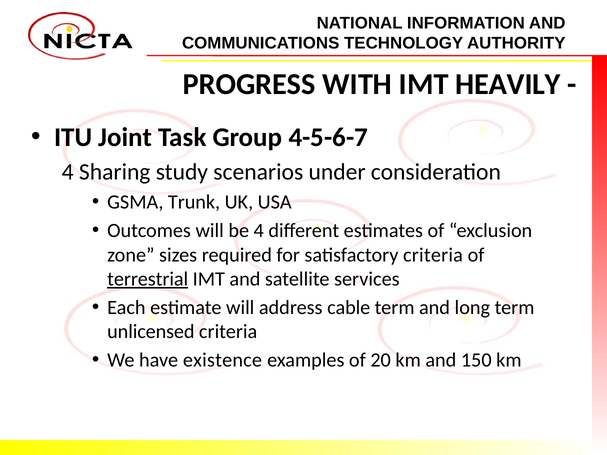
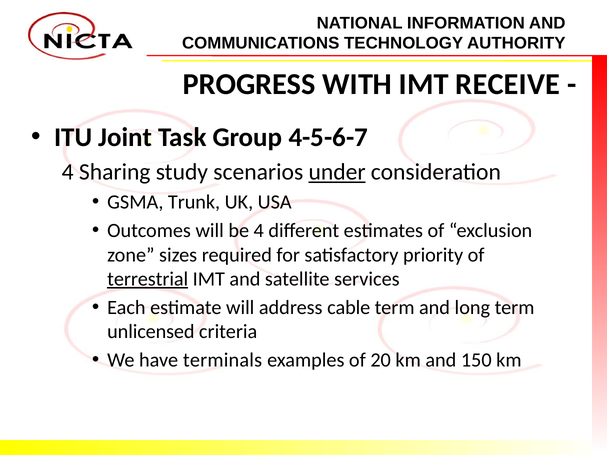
HEAVILY: HEAVILY -> RECEIVE (508, 84)
under underline: none -> present (337, 172)
satisfactory criteria: criteria -> priority (433, 255)
existence: existence -> terminals (223, 360)
